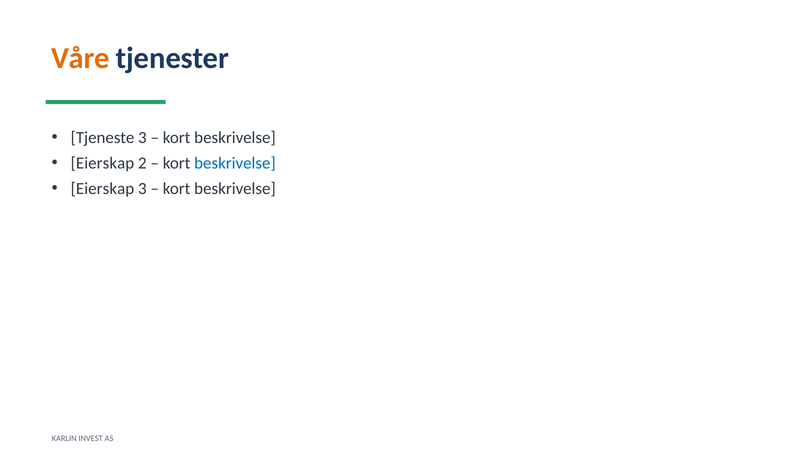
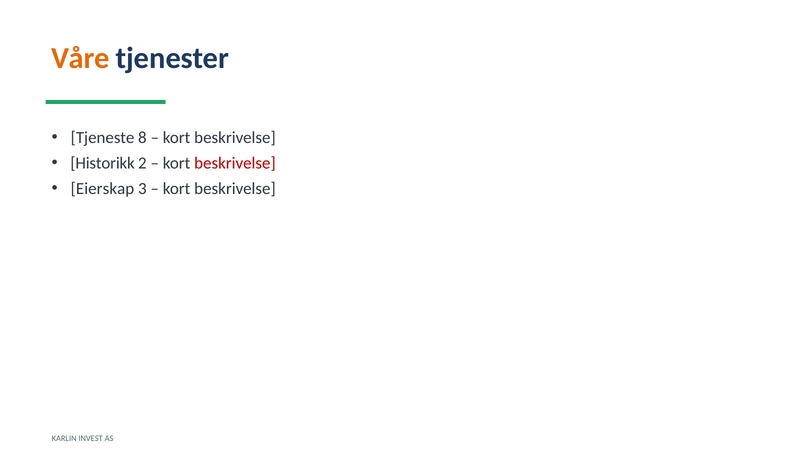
Tjeneste 3: 3 -> 8 (142, 138)
Eierskap: Eierskap -> Historikk (103, 163)
beskrivelse colour: blue -> red (235, 163)
